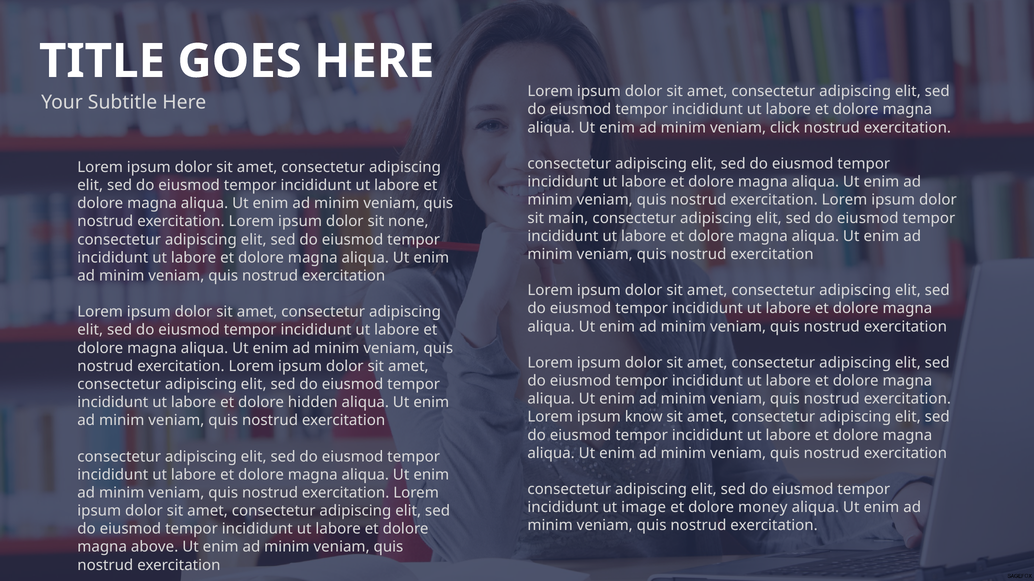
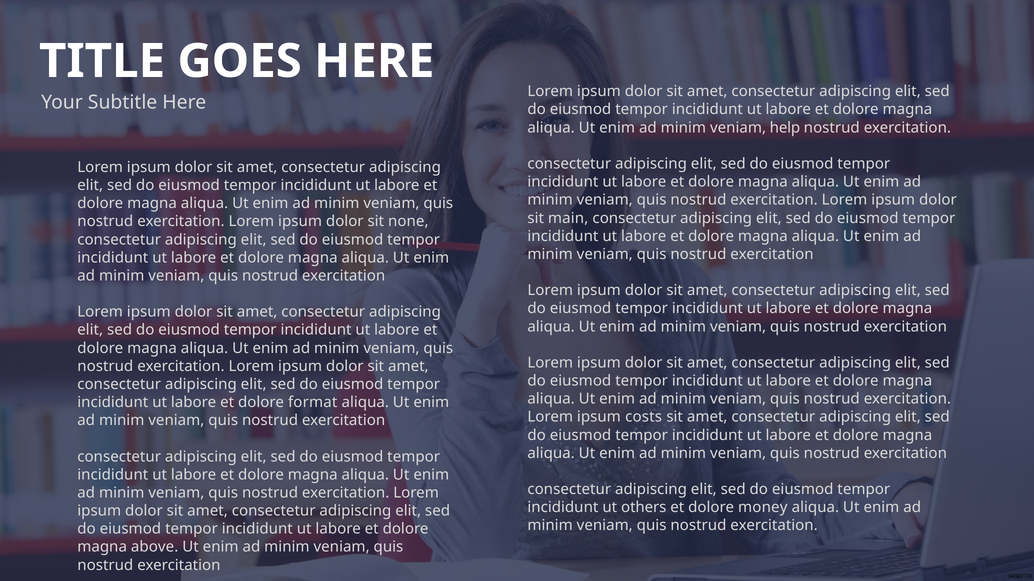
click: click -> help (785, 128)
hidden: hidden -> format (313, 403)
know: know -> costs (644, 417)
image: image -> others (644, 508)
